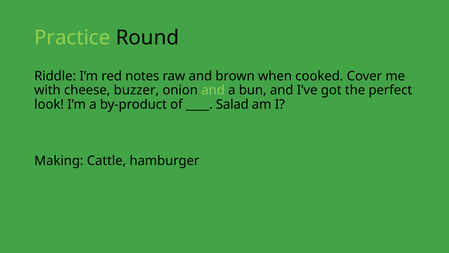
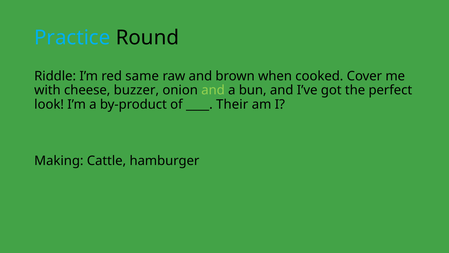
Practice colour: light green -> light blue (72, 38)
notes: notes -> same (142, 76)
Salad: Salad -> Their (232, 104)
